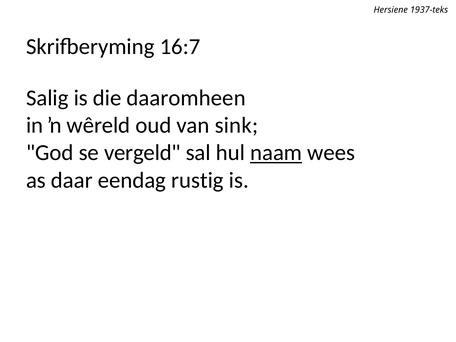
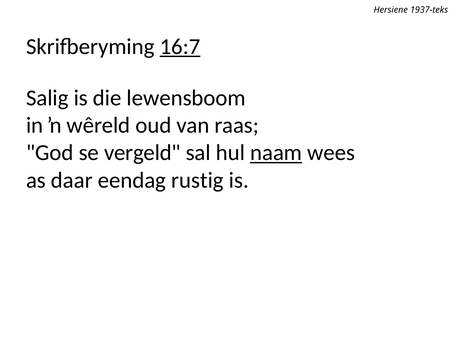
16:7 underline: none -> present (180, 47)
daaromheen: daaromheen -> lewensboom (186, 98)
sink: sink -> raas (237, 125)
